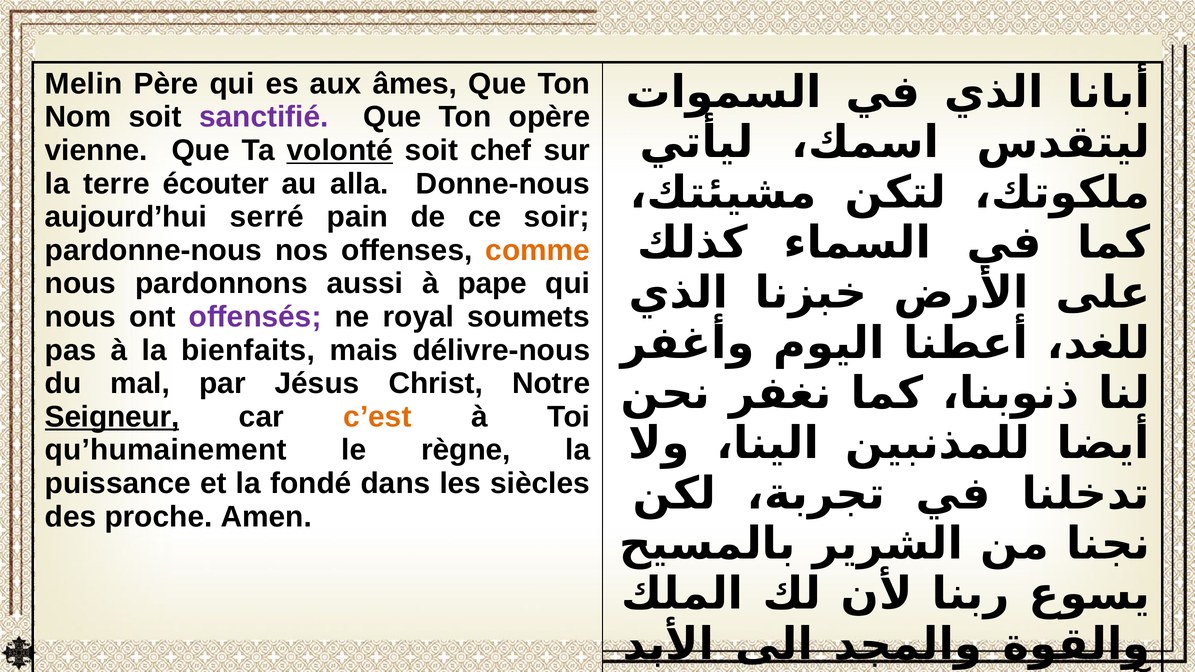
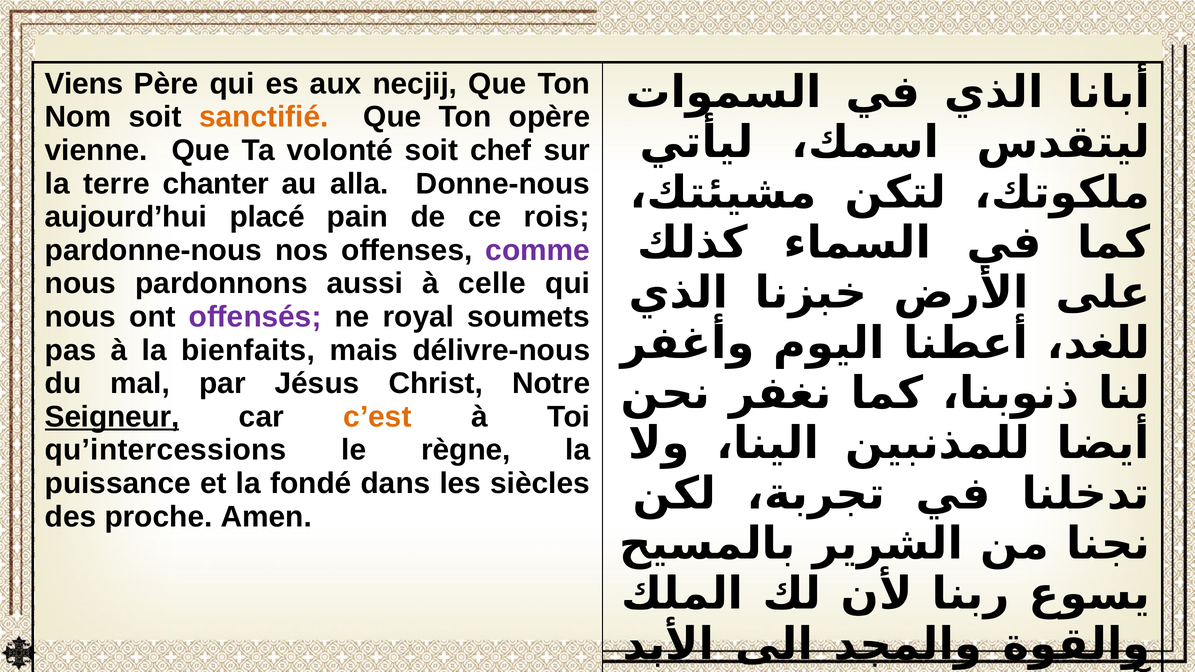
Melin: Melin -> Viens (84, 84)
âmes: âmes -> necjij (415, 84)
sanctifié colour: purple -> orange (264, 117)
volonté underline: present -> none (340, 150)
écouter: écouter -> chanter (216, 184)
serré: serré -> placé (267, 217)
soir: soir -> rois (557, 217)
comme colour: orange -> purple (538, 250)
pape: pape -> celle (492, 284)
qu’humainement: qu’humainement -> qu’intercessions (166, 450)
